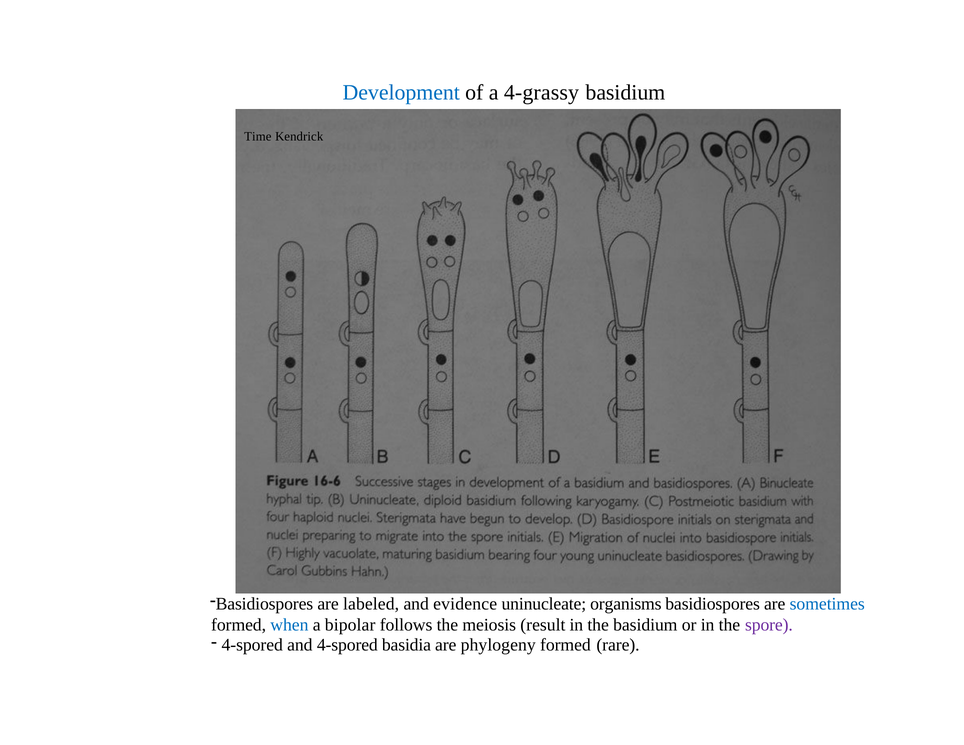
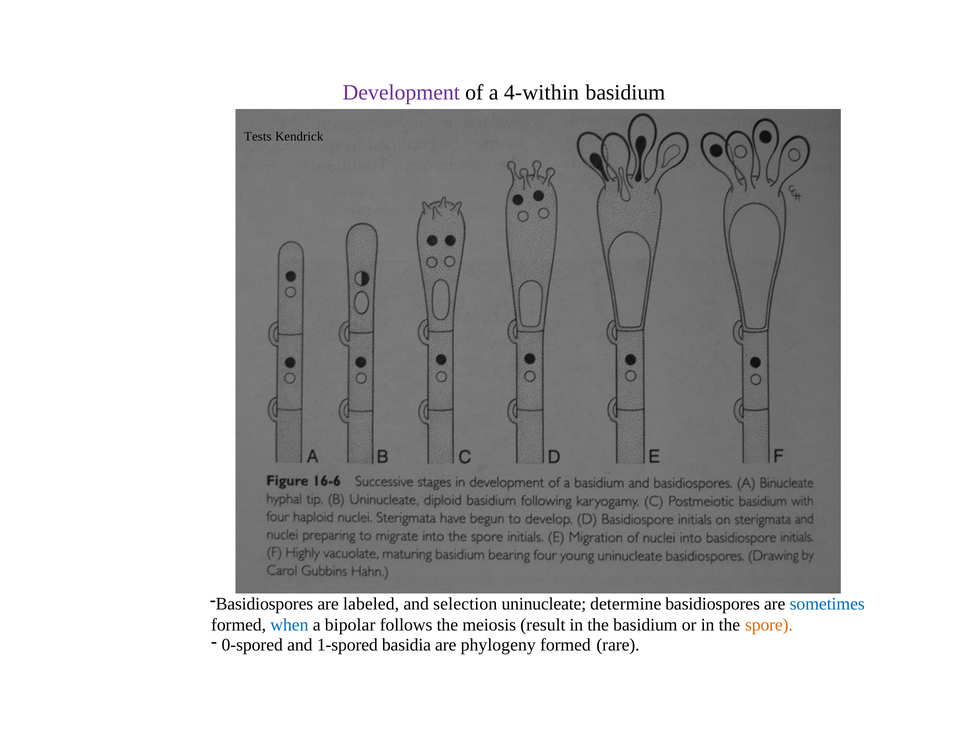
Development colour: blue -> purple (401, 93)
4-grassy: 4-grassy -> 4-within (541, 93)
Time: Time -> Tests (258, 137)
evidence: evidence -> selection (465, 604)
organisms: organisms -> determine (626, 604)
spore colour: purple -> orange (769, 625)
4-spored: 4-spored -> 0-spored (252, 645)
and 4-spored: 4-spored -> 1-spored (347, 645)
